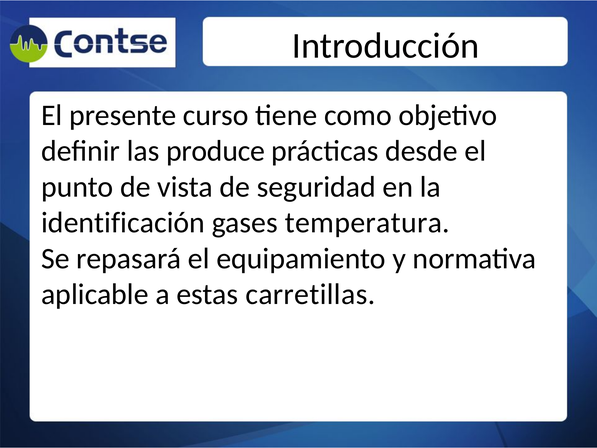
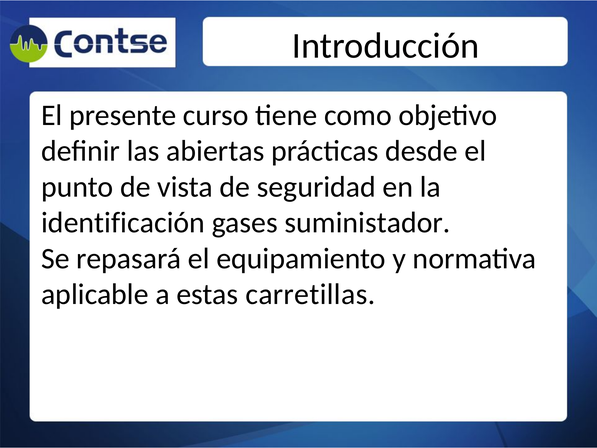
produce: produce -> abiertas (215, 151)
temperatura: temperatura -> suministador (367, 223)
